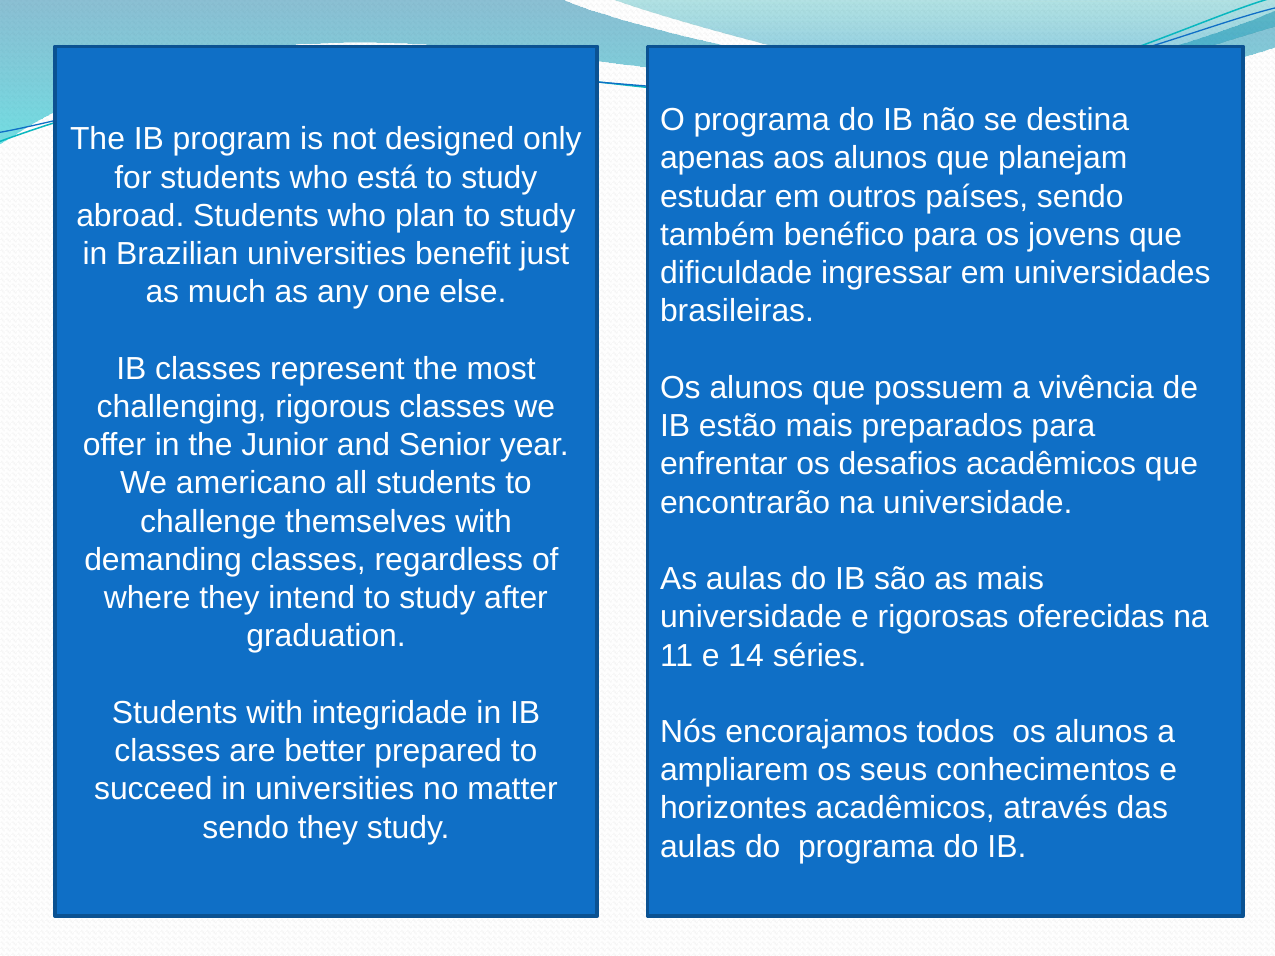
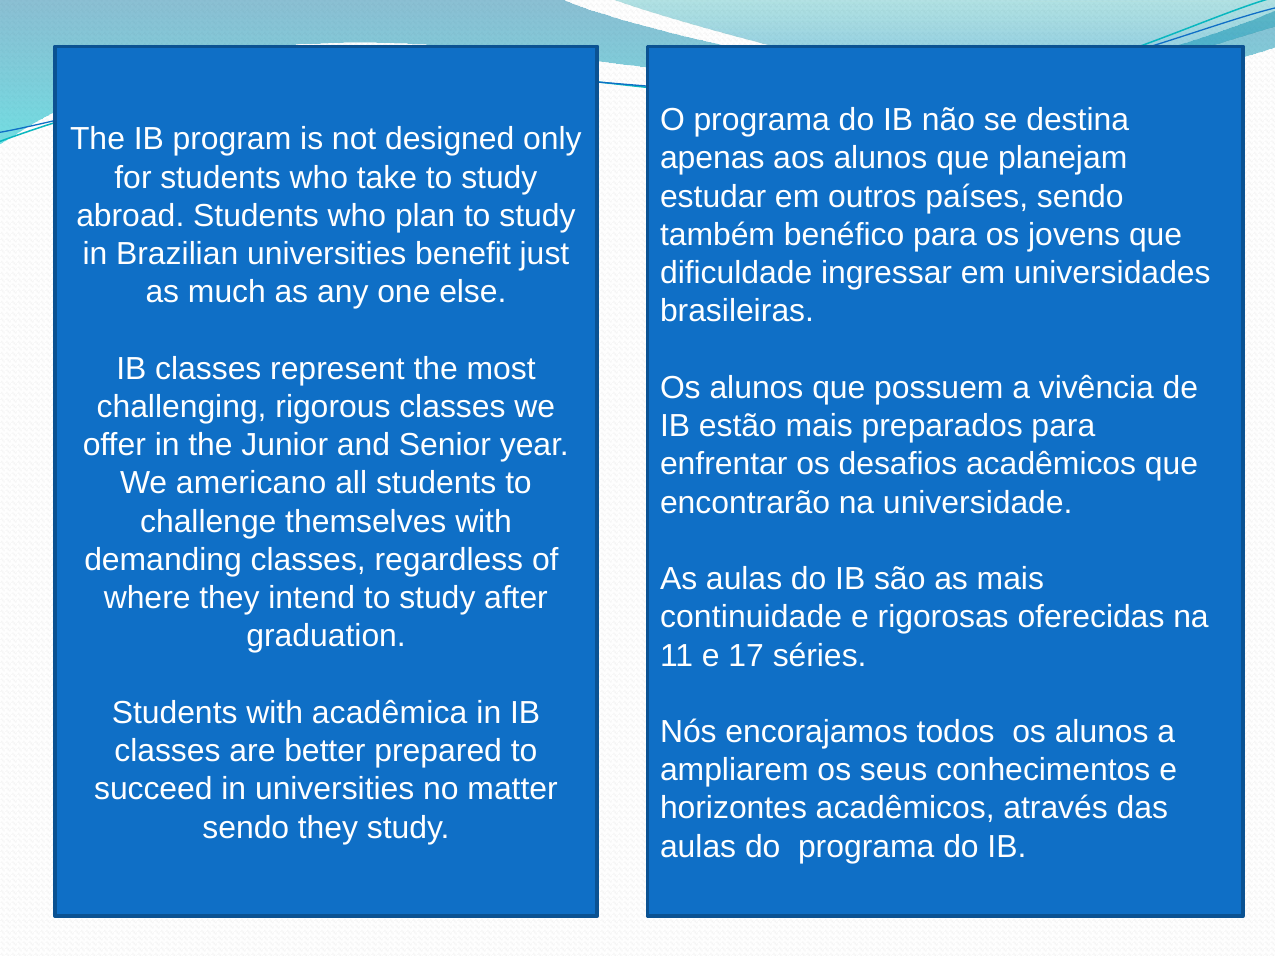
está: está -> take (387, 178)
universidade: universidade -> continuidade (751, 617)
14: 14 -> 17 (746, 656)
integridade: integridade -> acadêmica (390, 713)
